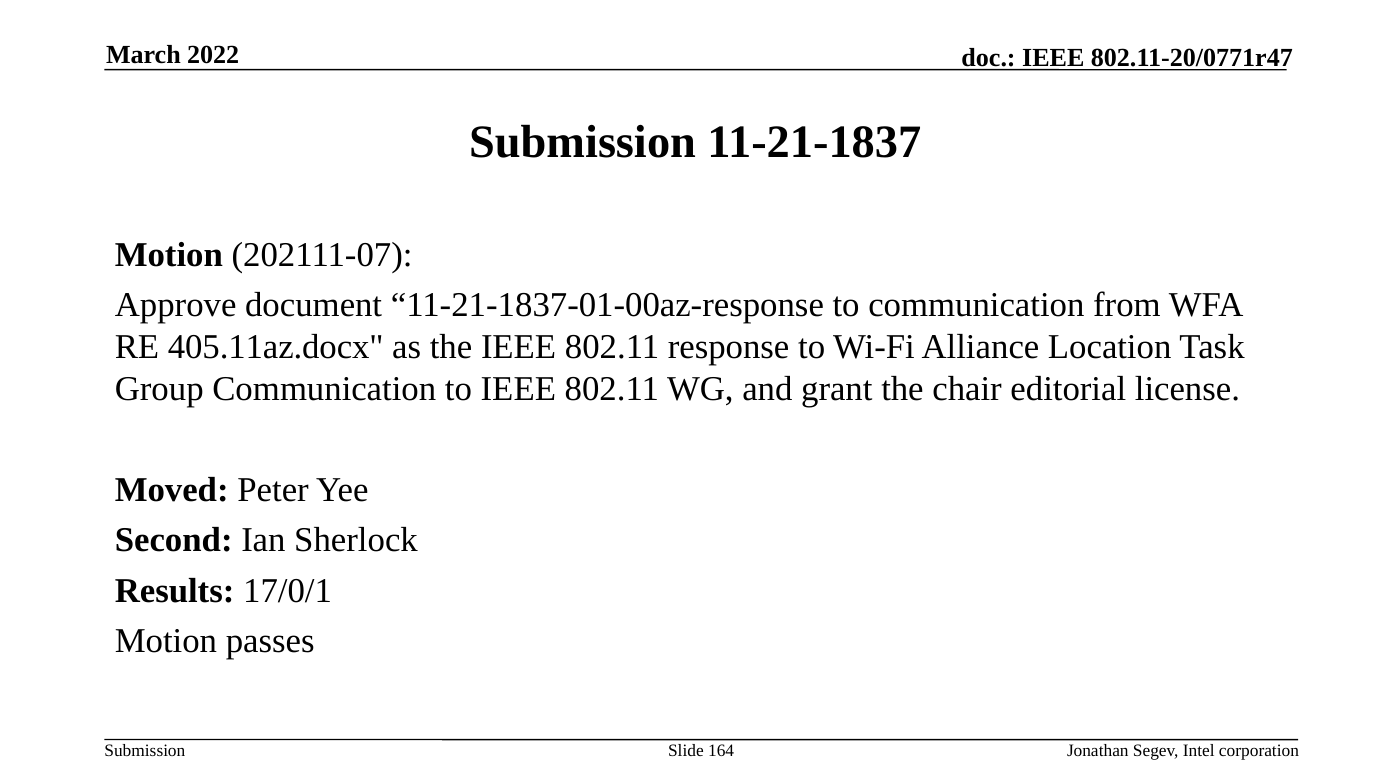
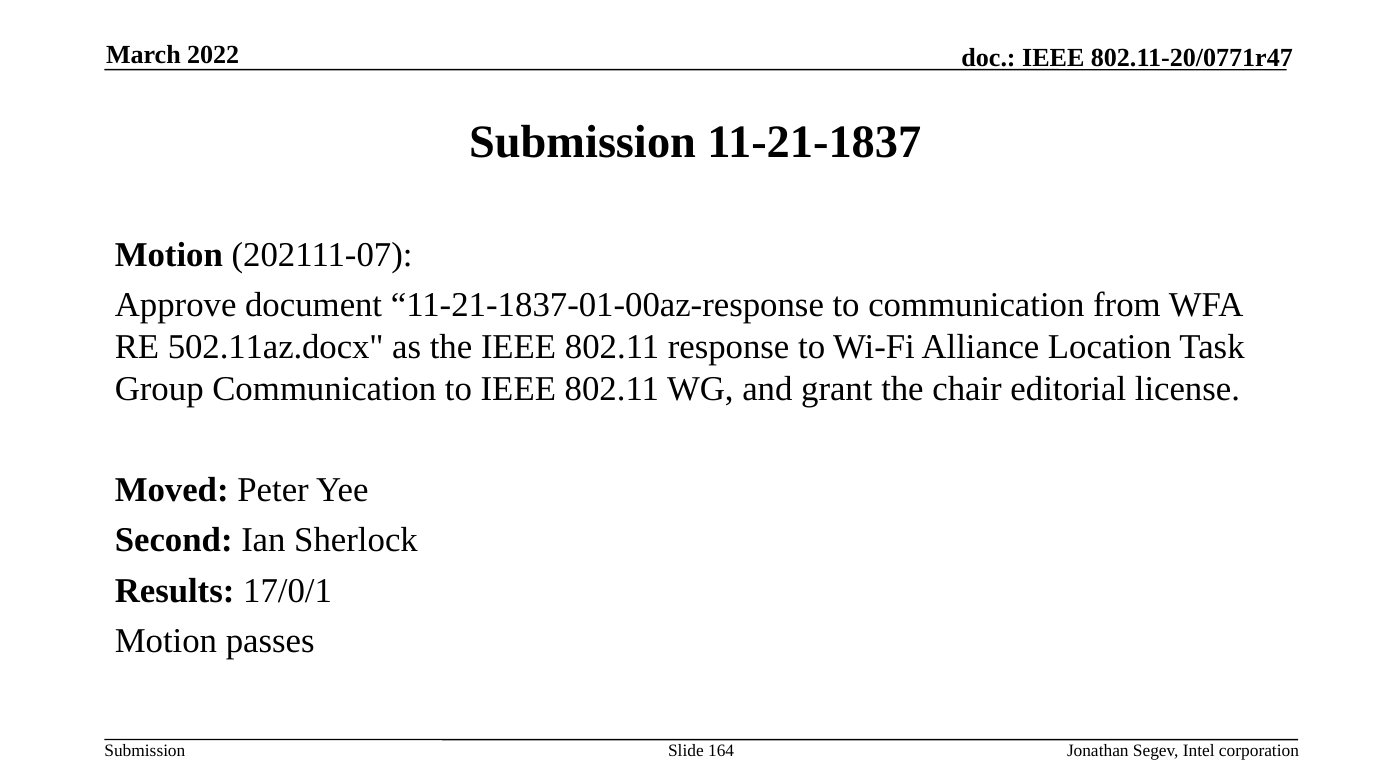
405.11az.docx: 405.11az.docx -> 502.11az.docx (276, 347)
